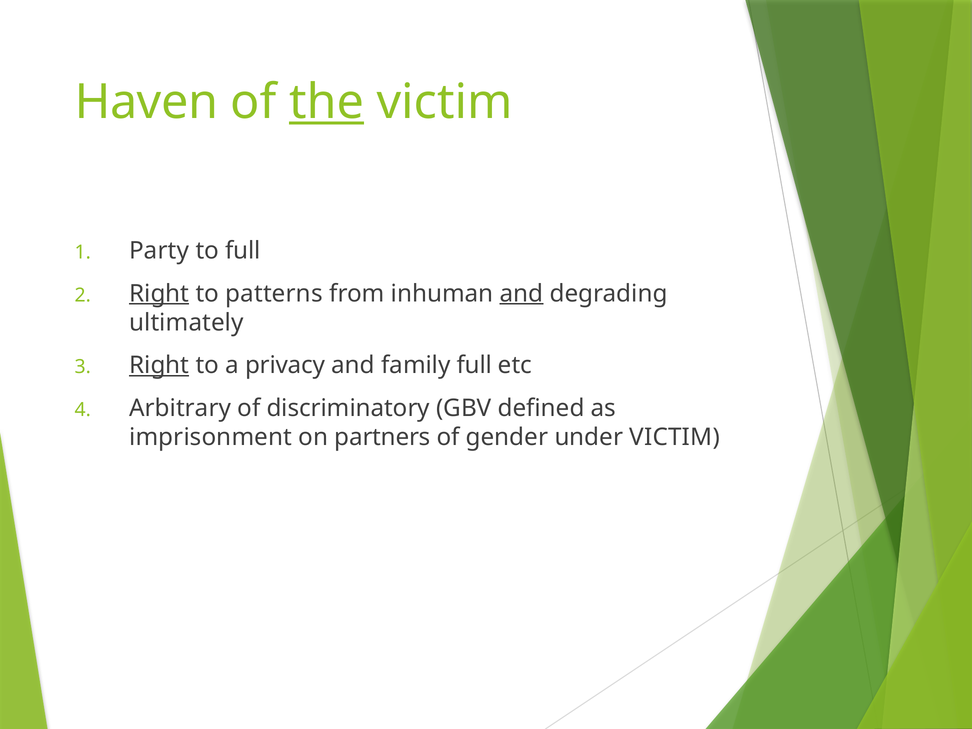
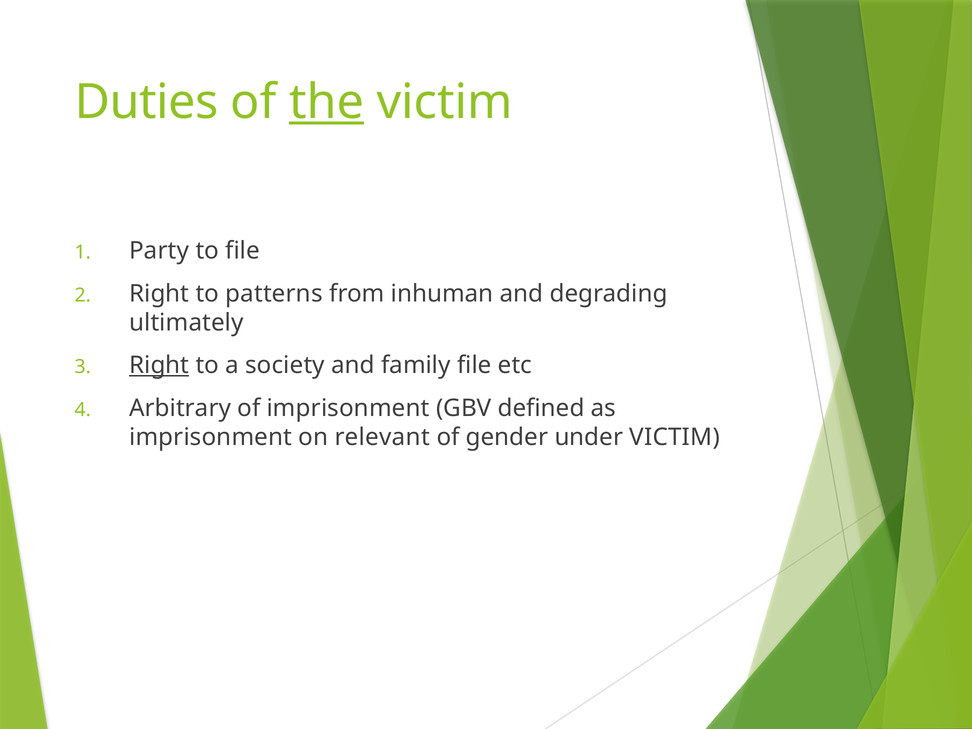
Haven: Haven -> Duties (146, 102)
to full: full -> file (243, 251)
Right underline: present -> none (159, 293)
and underline: present -> none (522, 293)
privacy: privacy -> society (285, 365)
family full: full -> file (474, 365)
of discriminatory: discriminatory -> imprisonment (348, 408)
partners: partners -> relevant (382, 437)
